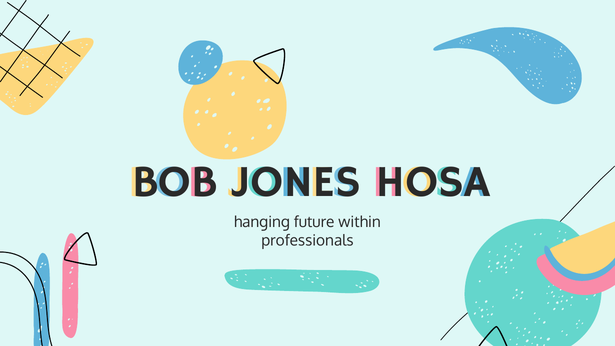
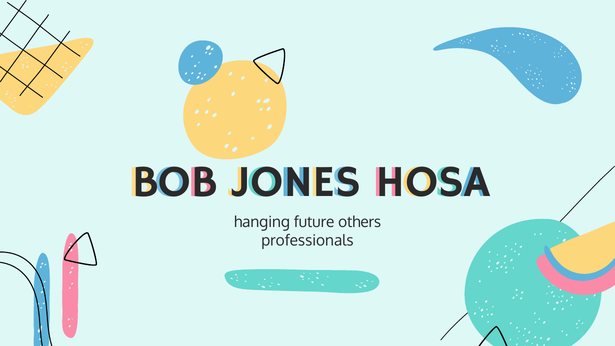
within: within -> others (360, 222)
